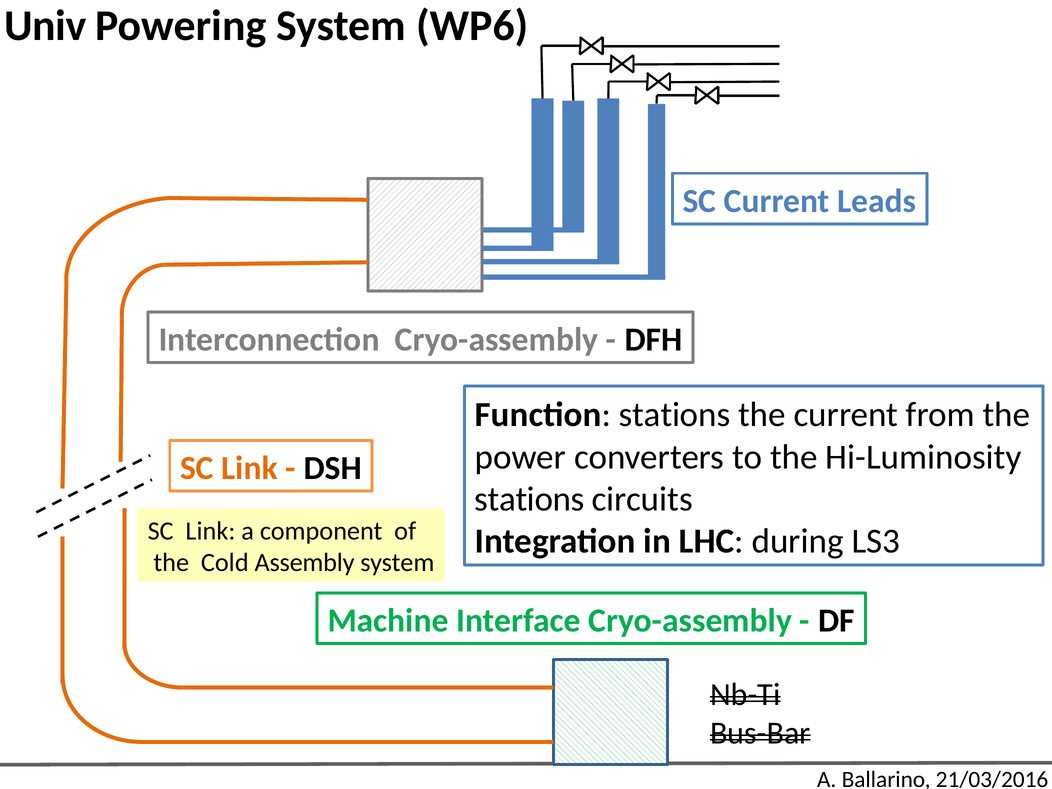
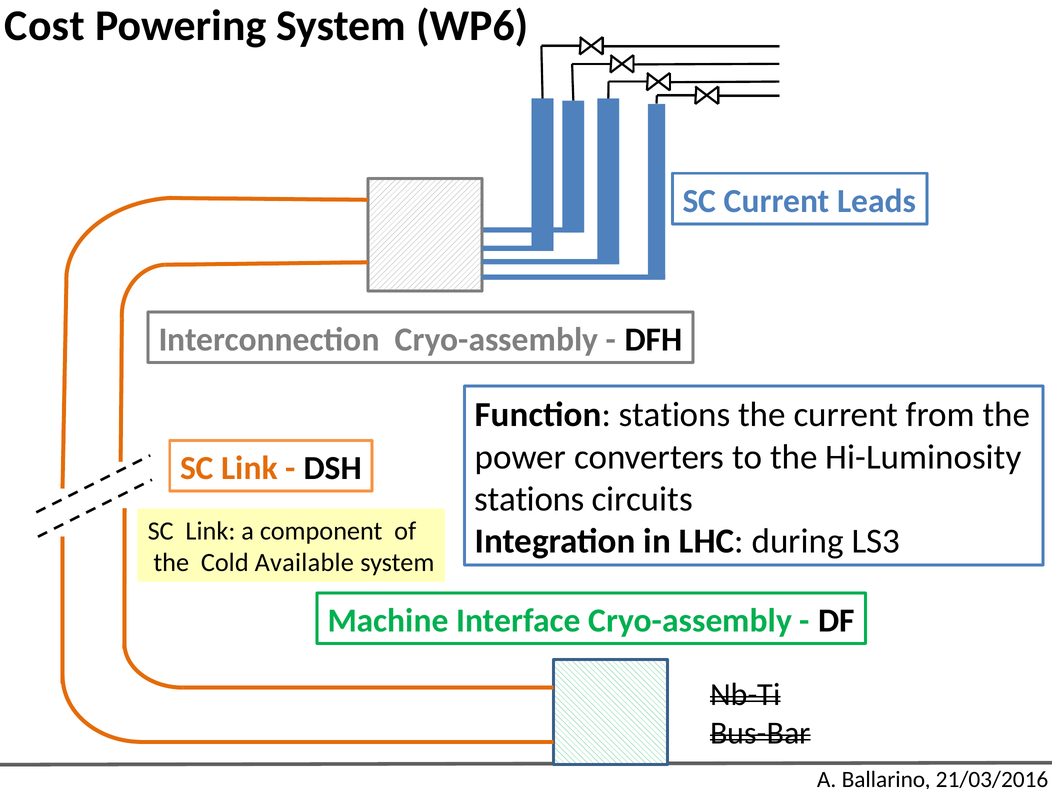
Univ: Univ -> Cost (45, 26)
Assembly: Assembly -> Available (304, 563)
